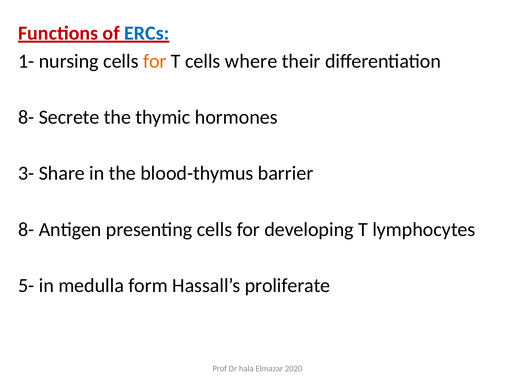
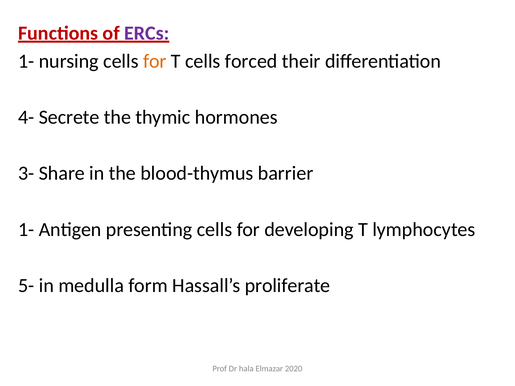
ERCs colour: blue -> purple (147, 33)
where: where -> forced (251, 61)
8-: 8- -> 4- (26, 117)
8-: 8- -> 1- (26, 230)
